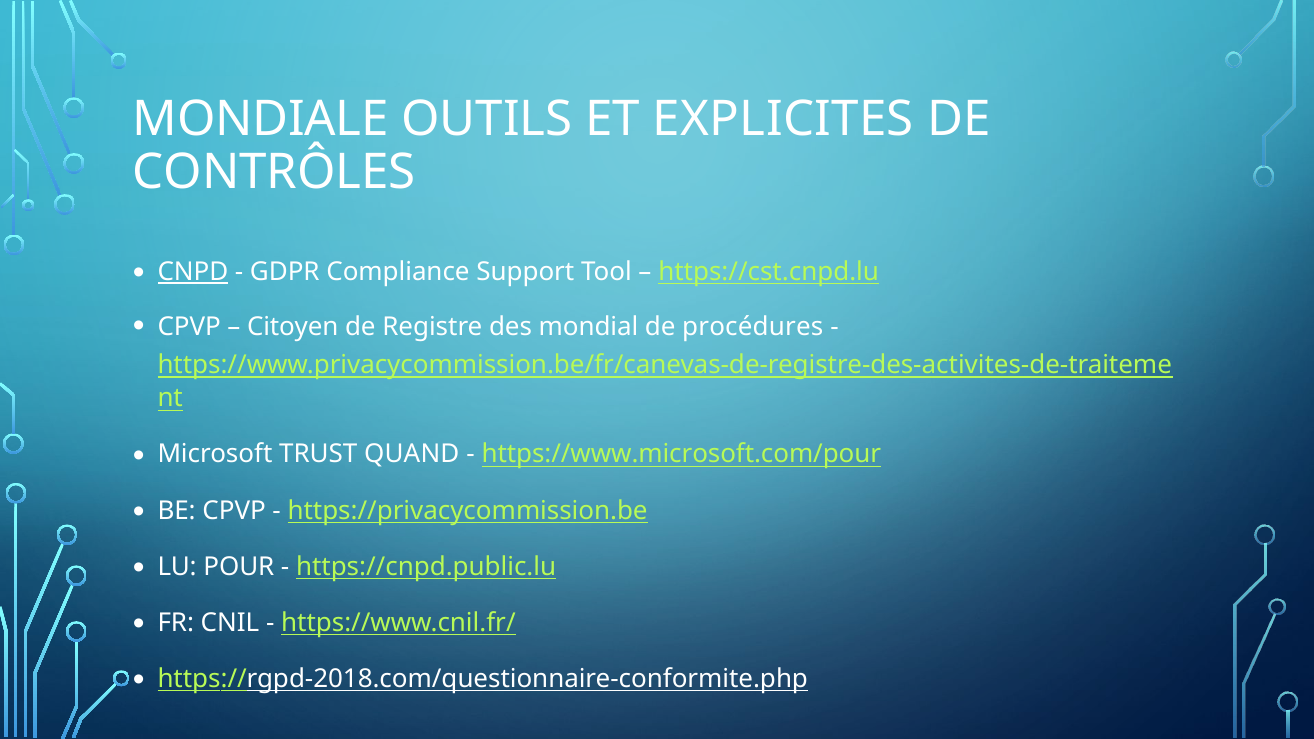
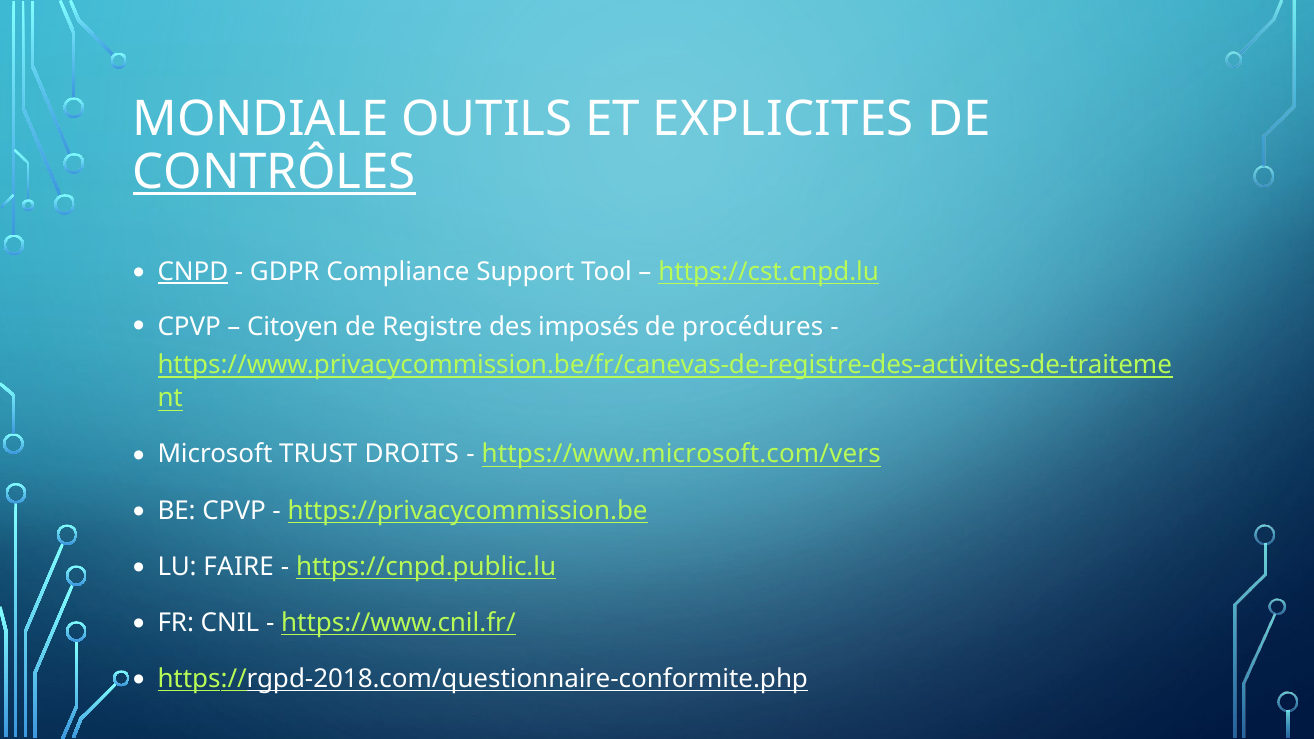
CONTRÔLES underline: none -> present (274, 173)
mondial: mondial -> imposés (589, 327)
QUAND: QUAND -> DROITS (412, 454)
https://www.microsoft.com/pour: https://www.microsoft.com/pour -> https://www.microsoft.com/vers (681, 454)
POUR: POUR -> FAIRE (239, 567)
